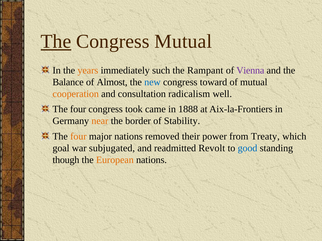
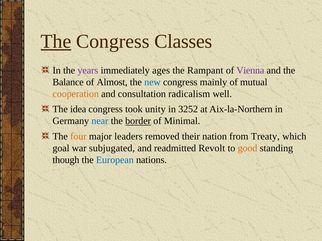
Congress Mutual: Mutual -> Classes (183, 42)
years colour: orange -> purple (88, 70)
such: such -> ages (161, 70)
toward: toward -> mainly (214, 82)
four: four -> idea (78, 109)
came: came -> unity (155, 109)
1888: 1888 -> 3252 (188, 109)
Aix-la-Frontiers: Aix-la-Frontiers -> Aix-la-Northern (241, 109)
near colour: orange -> blue (100, 121)
border underline: none -> present (138, 121)
Stability: Stability -> Minimal (182, 121)
major nations: nations -> leaders (128, 137)
power: power -> nation (215, 137)
good colour: blue -> orange (248, 148)
European colour: orange -> blue (115, 160)
